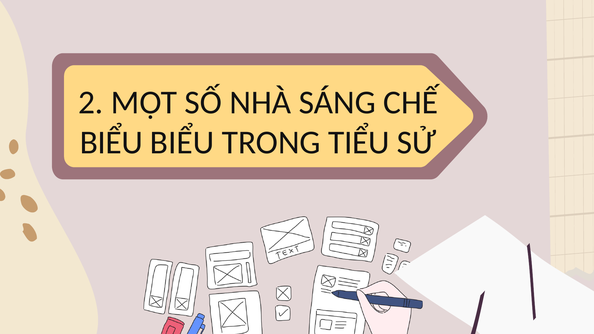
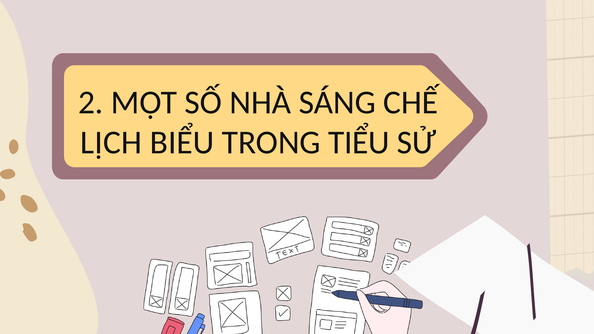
BIỂU: BIỂU -> LỊCH (111, 142)
